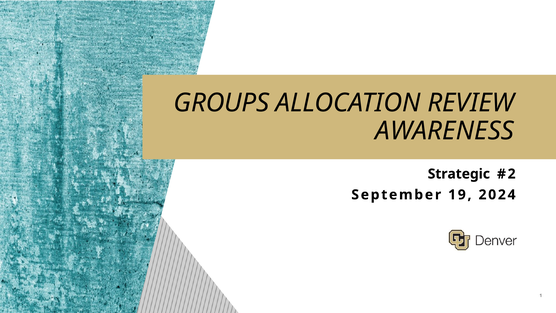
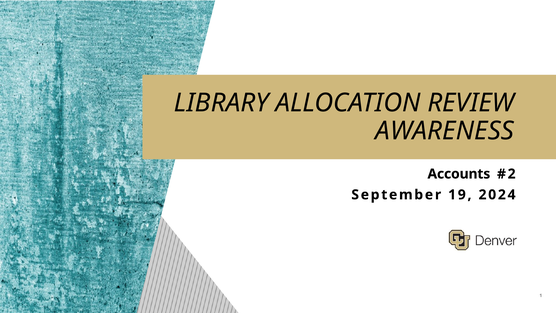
GROUPS: GROUPS -> LIBRARY (221, 103)
Strategic: Strategic -> Accounts (459, 174)
